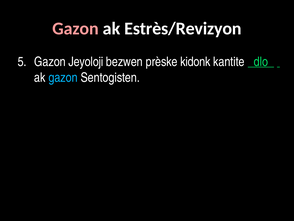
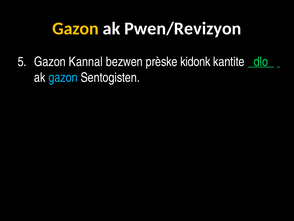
Gazon colour: pink -> yellow (76, 28)
Estrès/Revizyon: Estrès/Revizyon -> Pwen/Revizyon (183, 28)
Jeyoloji: Jeyoloji -> Kannal (86, 62)
